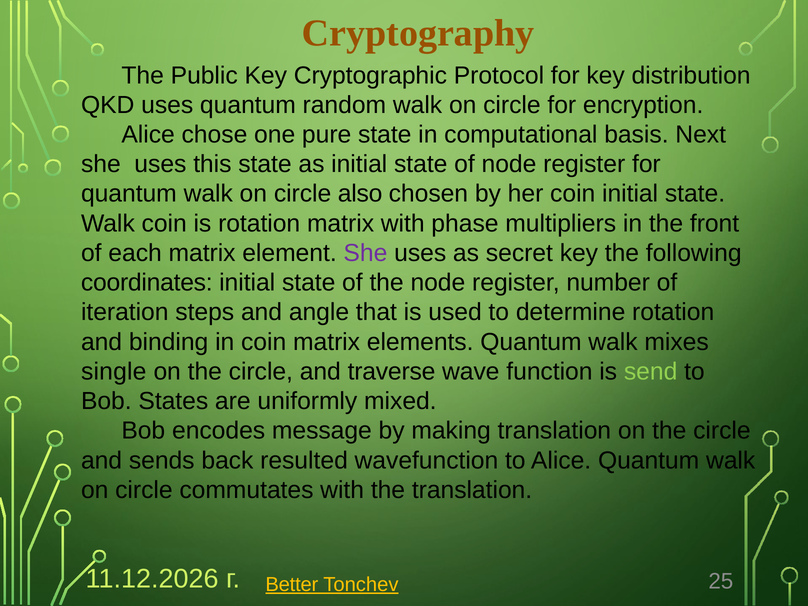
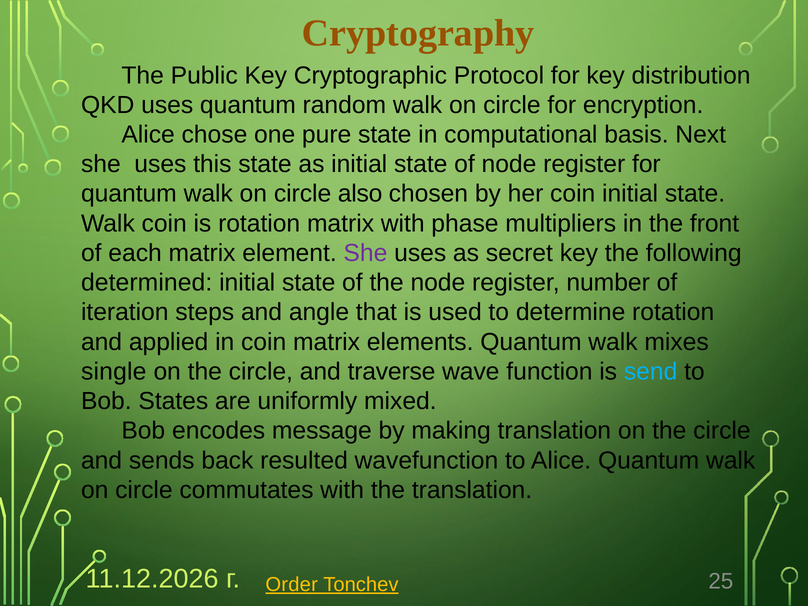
coordinates: coordinates -> determined (147, 283)
binding: binding -> applied (169, 342)
send colour: light green -> light blue (651, 372)
Better: Better -> Order (292, 584)
